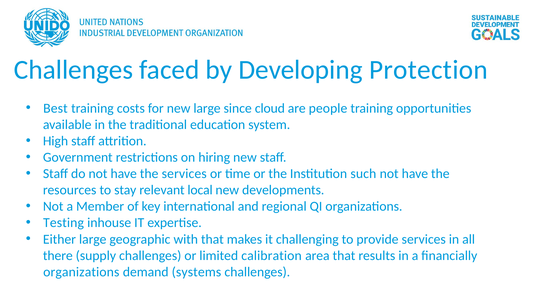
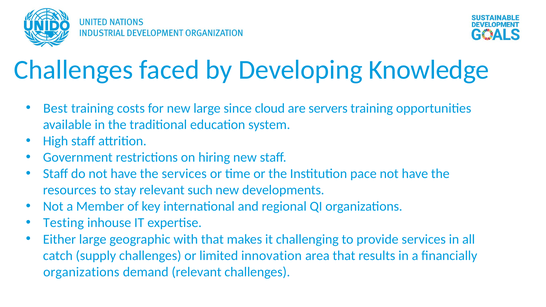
Protection: Protection -> Knowledge (429, 70)
people: people -> servers (328, 108)
such: such -> pace (363, 174)
local: local -> such (200, 190)
there: there -> catch (58, 256)
calibration: calibration -> innovation (272, 256)
demand systems: systems -> relevant (197, 272)
